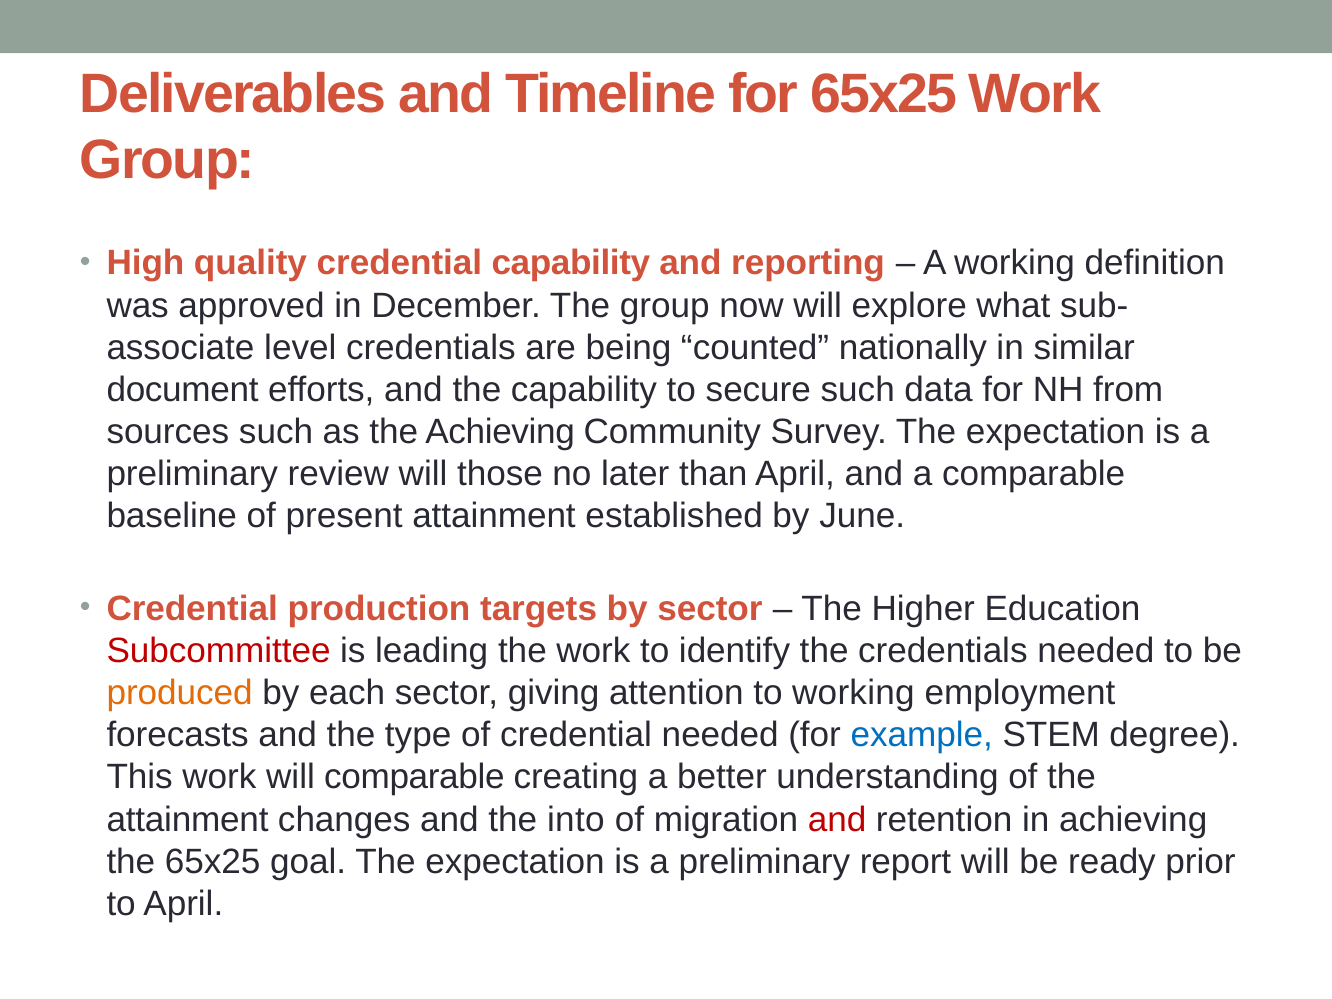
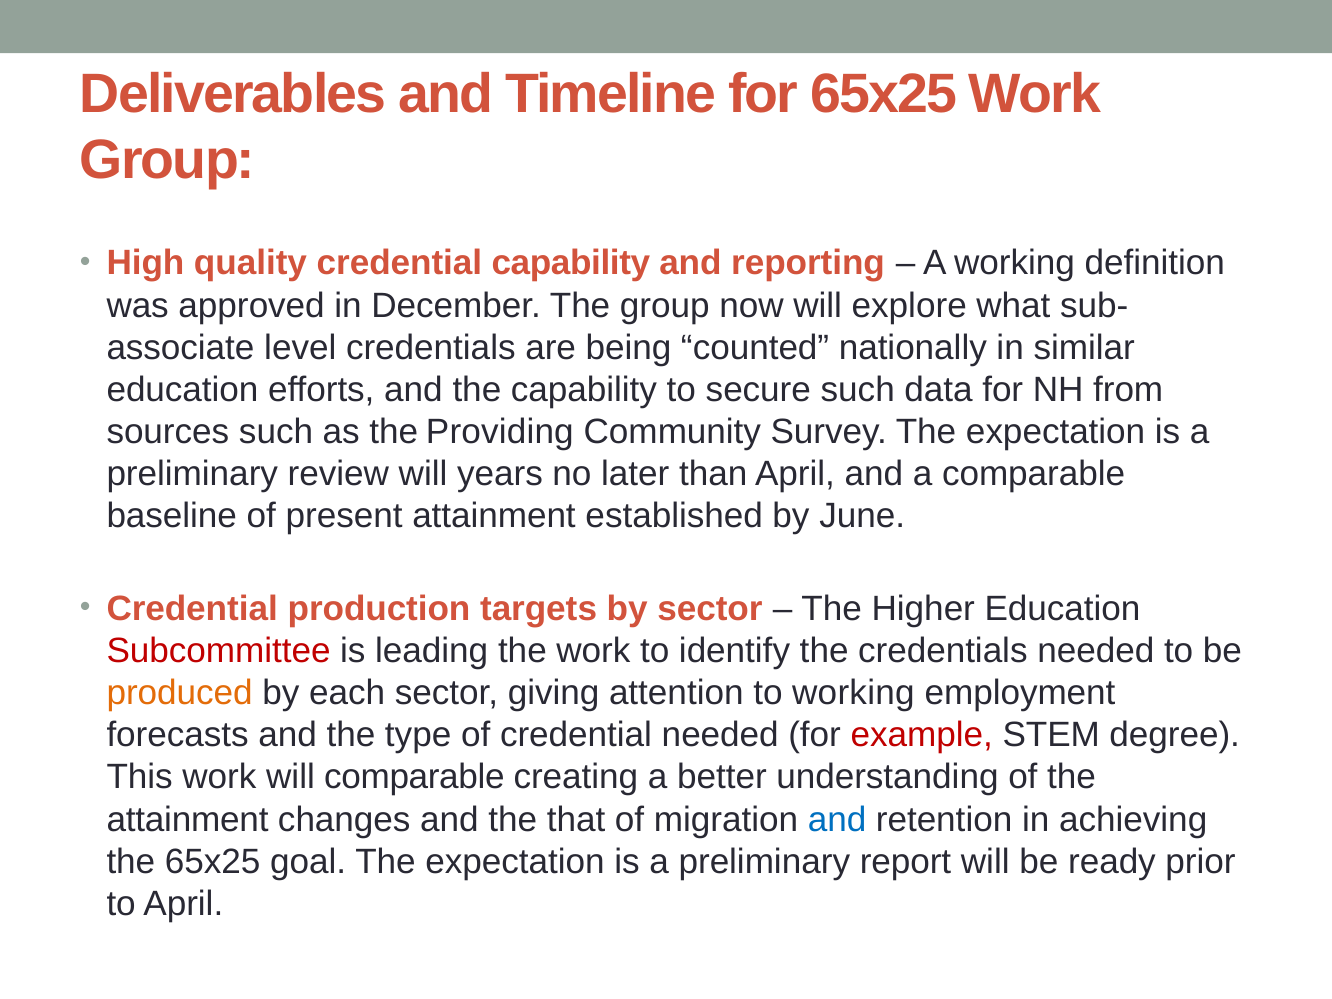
document: document -> education (182, 390)
the Achieving: Achieving -> Providing (500, 432)
those: those -> years (500, 474)
example colour: blue -> red (922, 735)
into: into -> that (576, 820)
and colour: red -> blue (837, 820)
